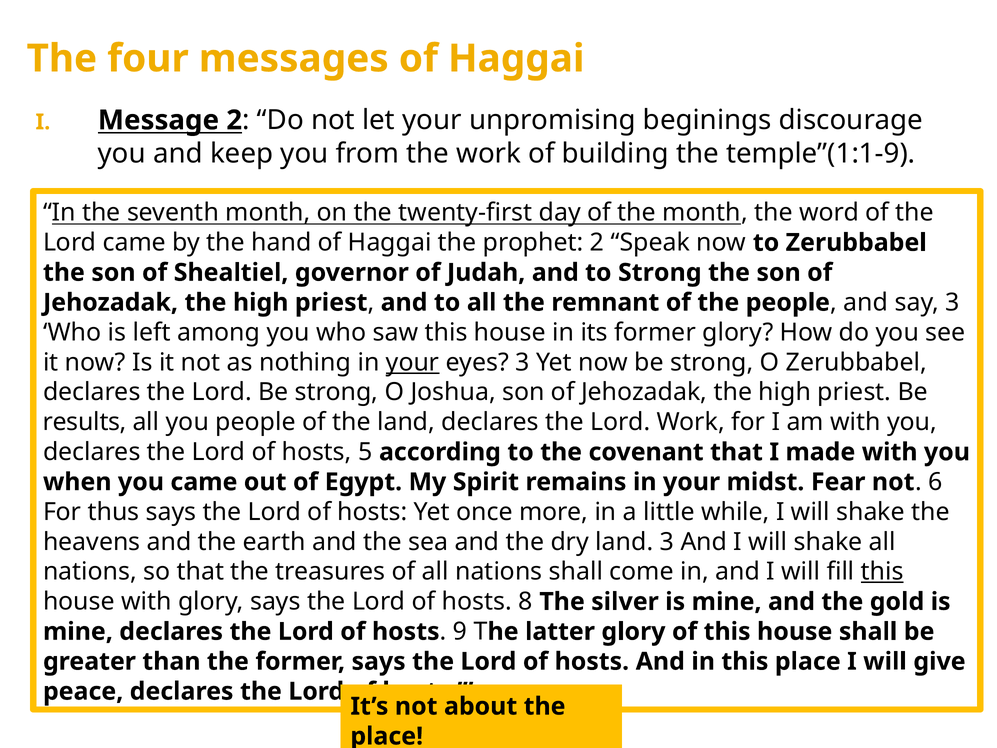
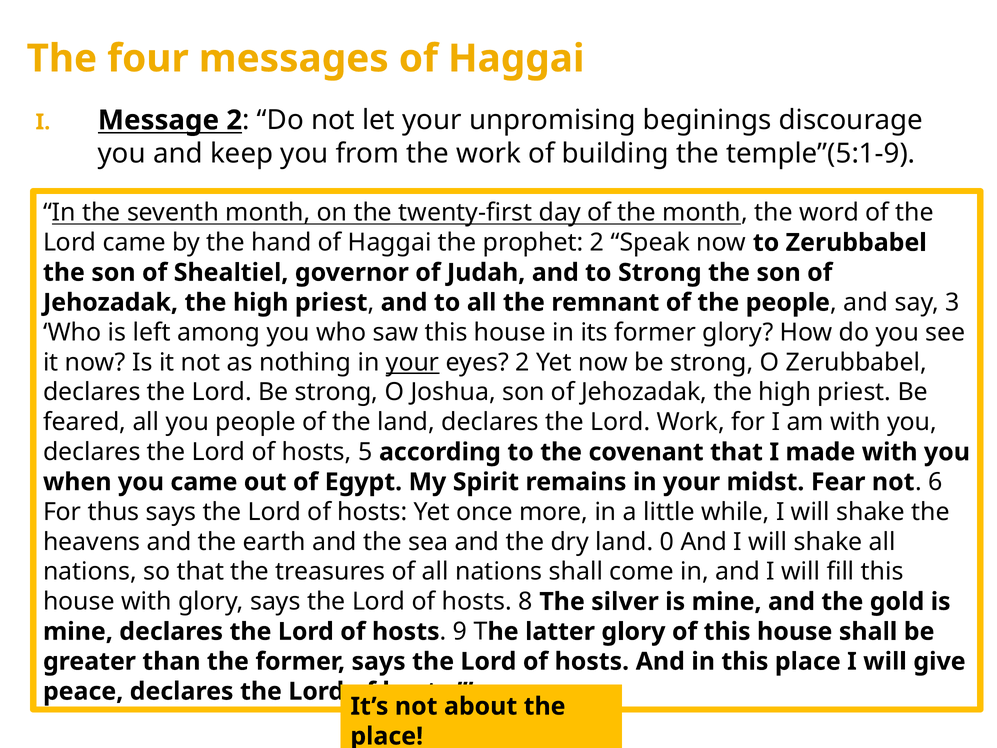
temple”(1:1-9: temple”(1:1-9 -> temple”(5:1-9 (821, 153)
eyes 3: 3 -> 2 (522, 362)
results: results -> feared (85, 422)
land 3: 3 -> 0 (667, 542)
this underline: present -> none (882, 572)
